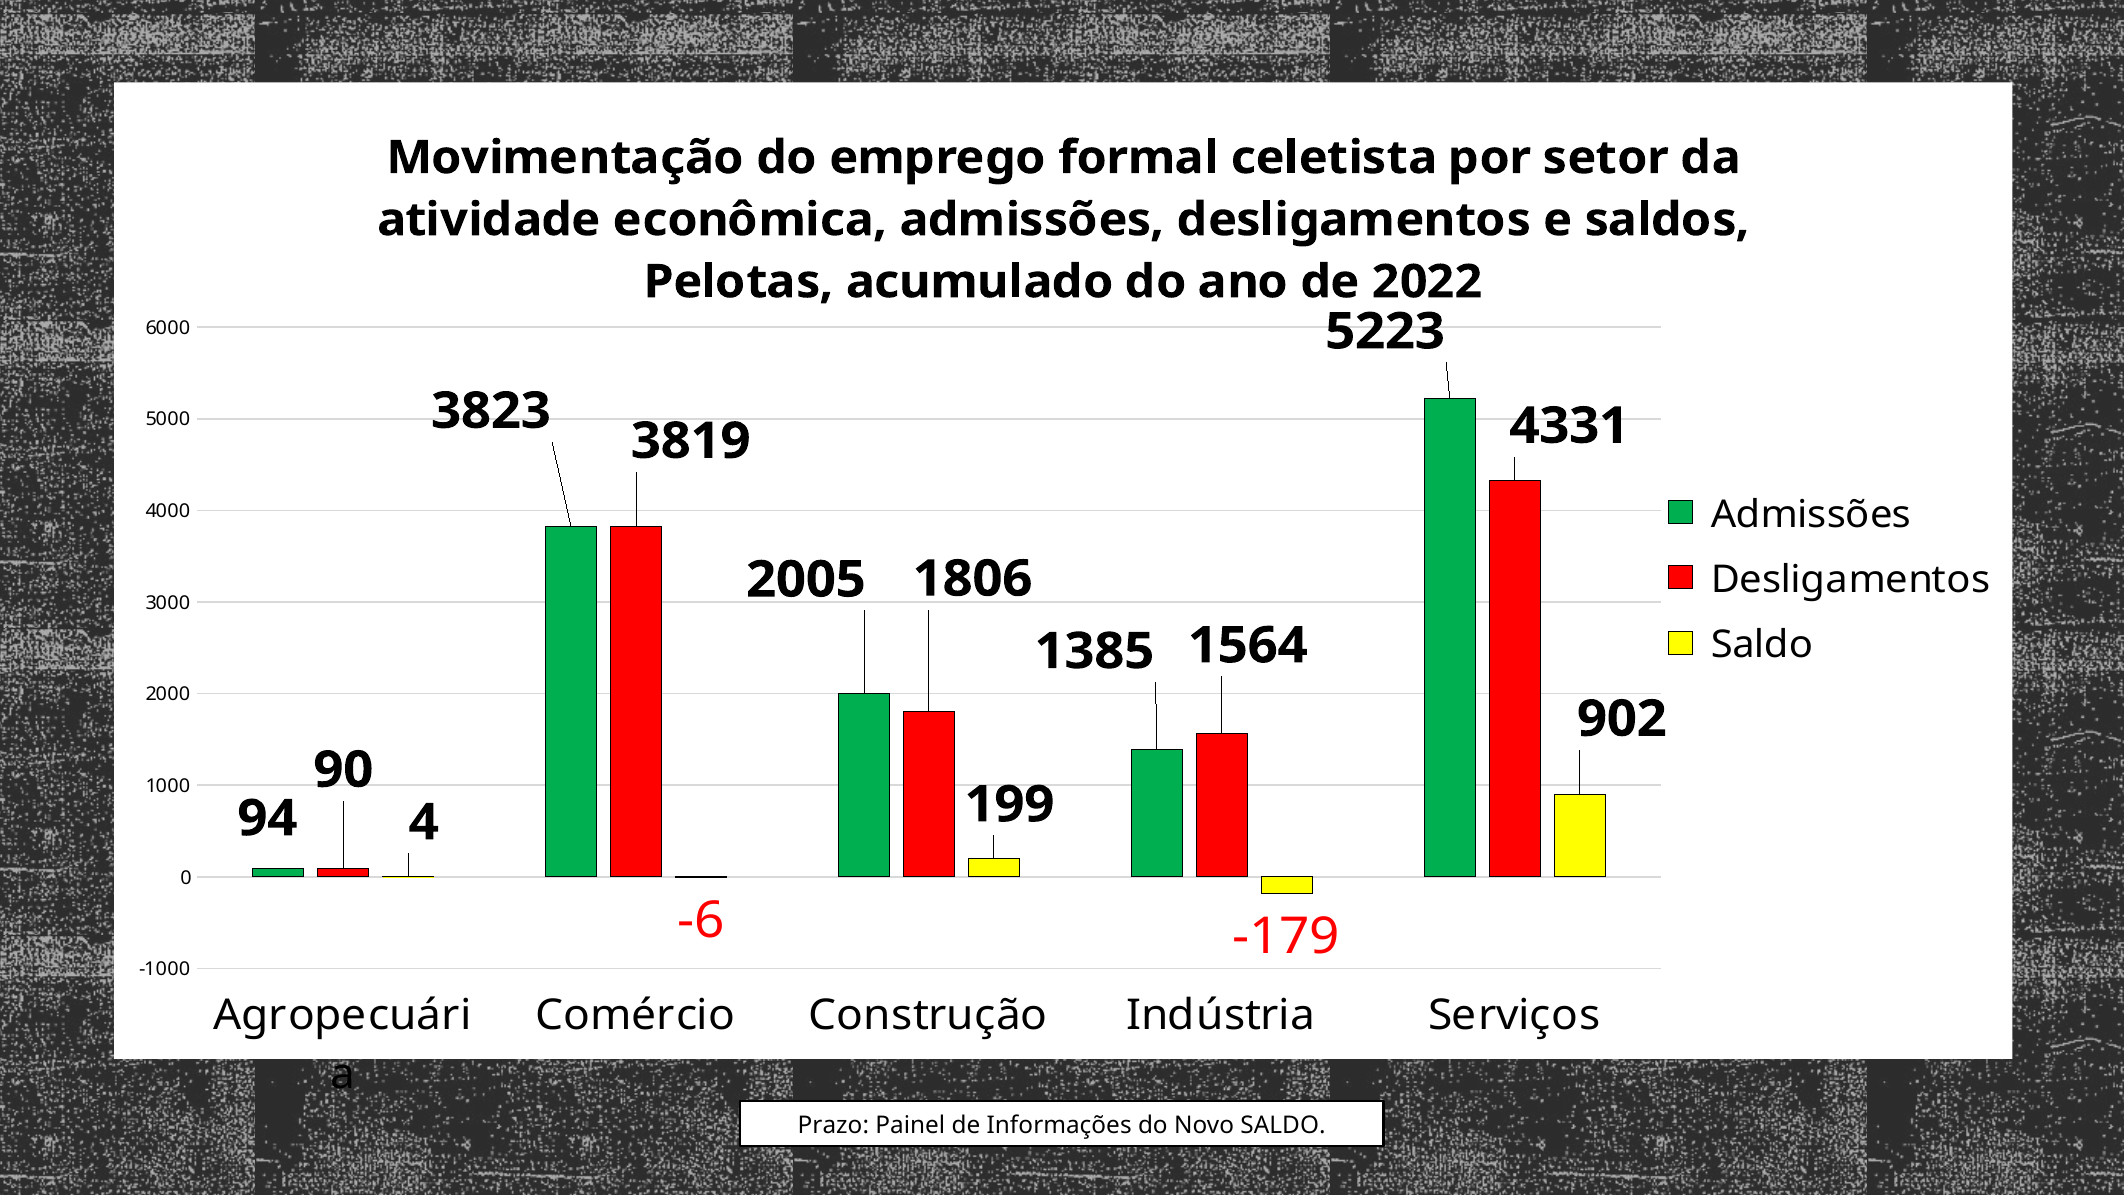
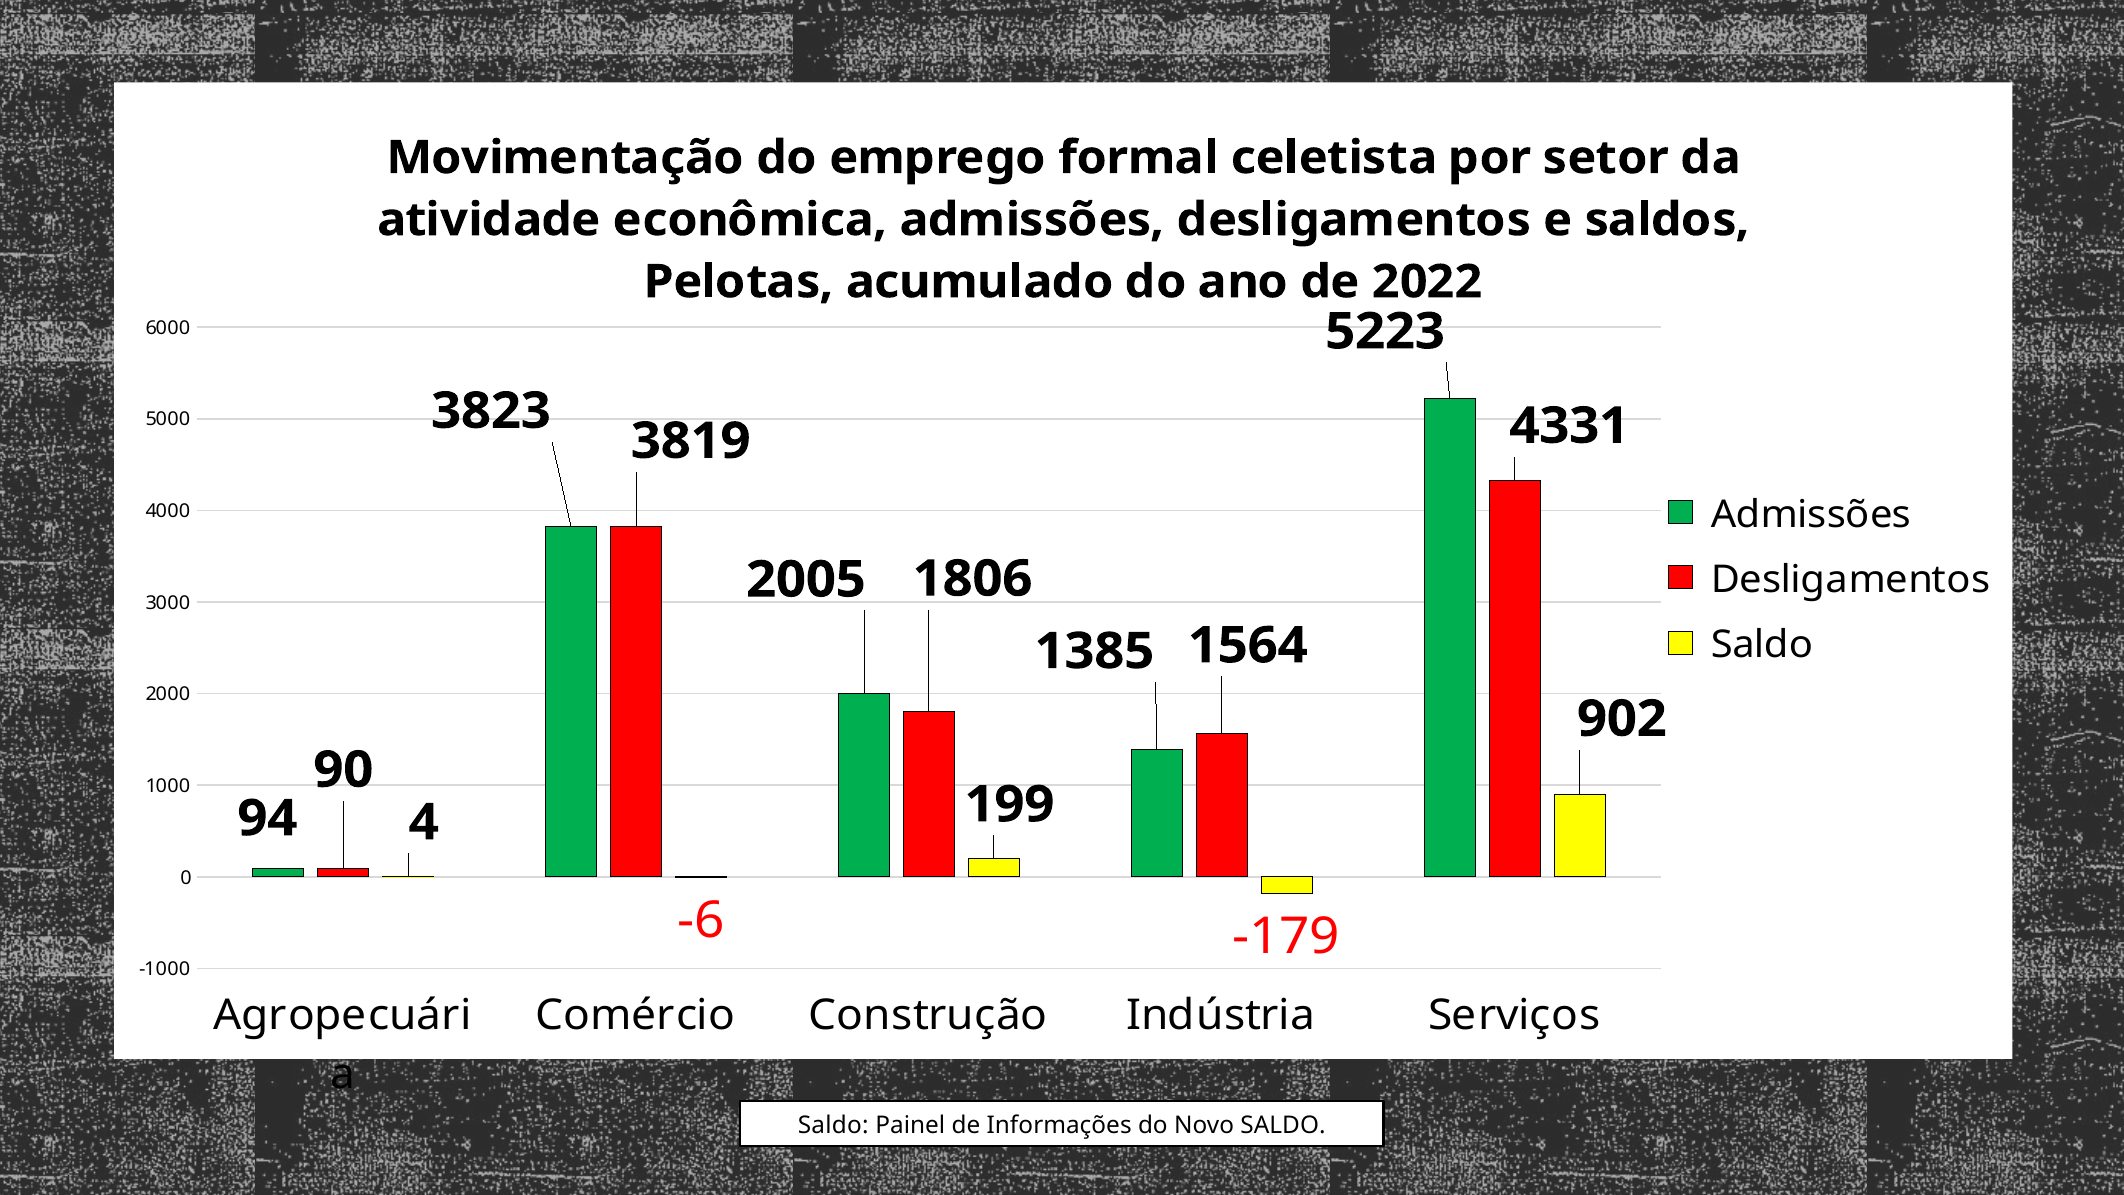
Prazo: Prazo -> Saldo (833, 1125)
